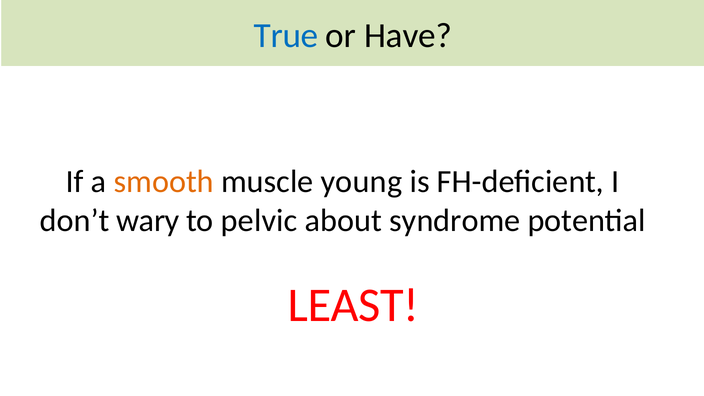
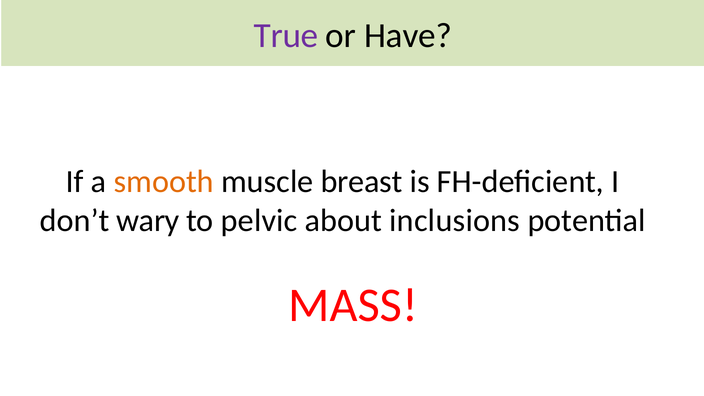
True colour: blue -> purple (286, 35)
young: young -> breast (362, 182)
syndrome: syndrome -> inclusions (455, 220)
LEAST: LEAST -> MASS (353, 305)
